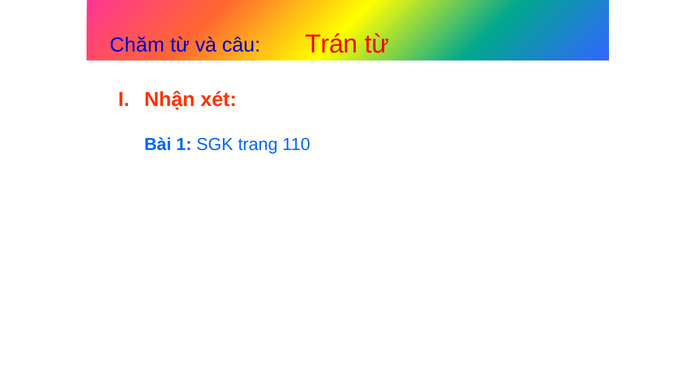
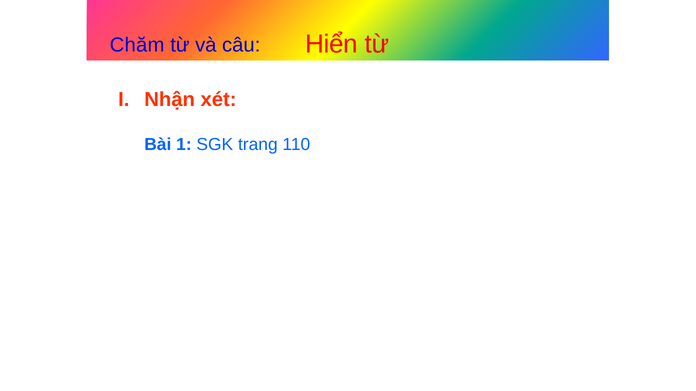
Trán: Trán -> Hiển (331, 44)
